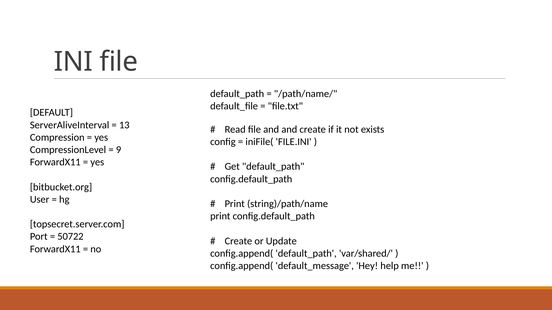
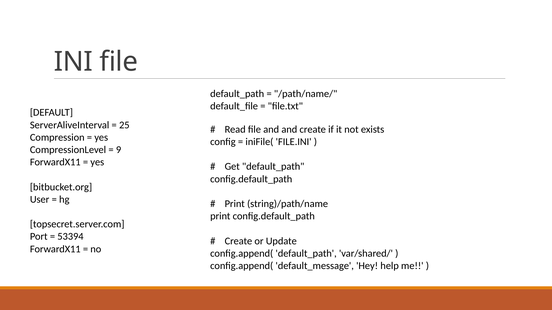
13: 13 -> 25 (124, 125)
50722: 50722 -> 53394 (70, 237)
